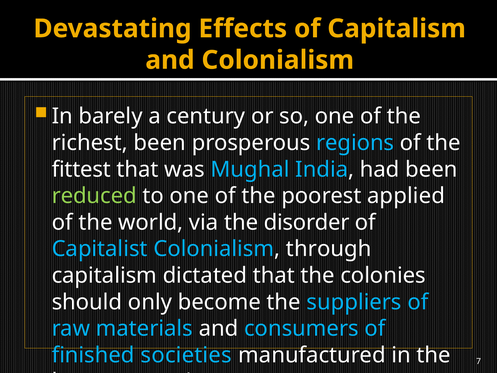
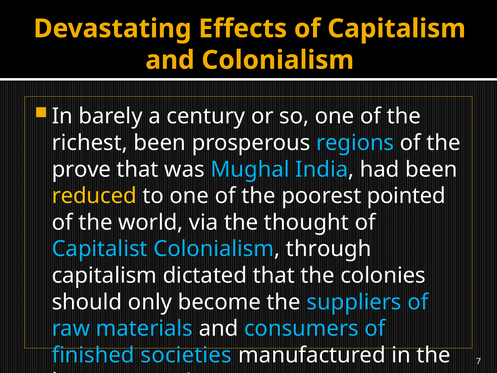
fittest: fittest -> prove (81, 169)
reduced colour: light green -> yellow (94, 196)
applied: applied -> pointed (406, 196)
disorder: disorder -> thought (306, 222)
